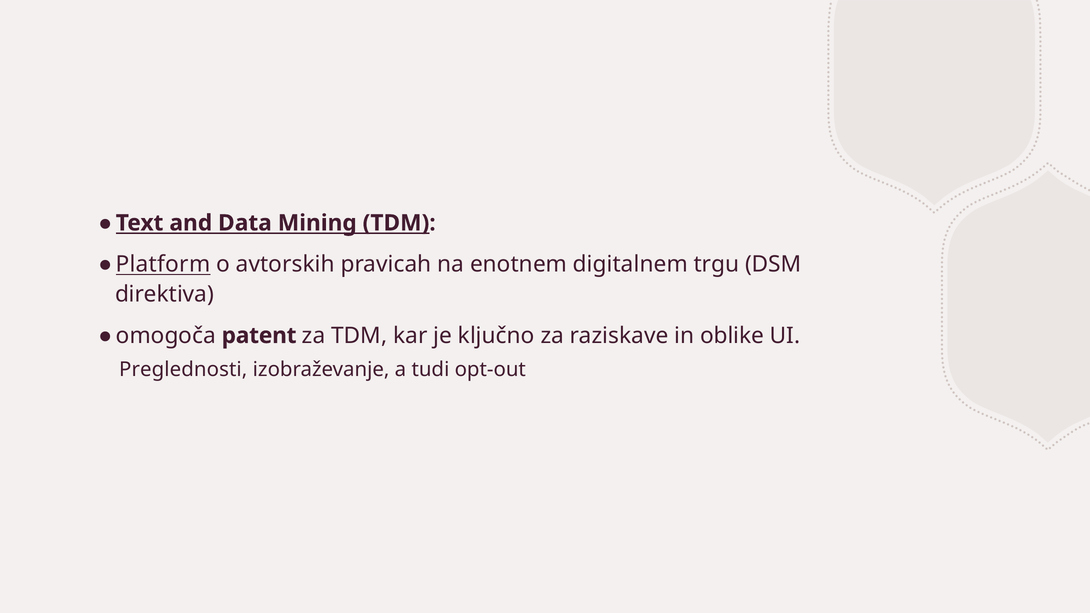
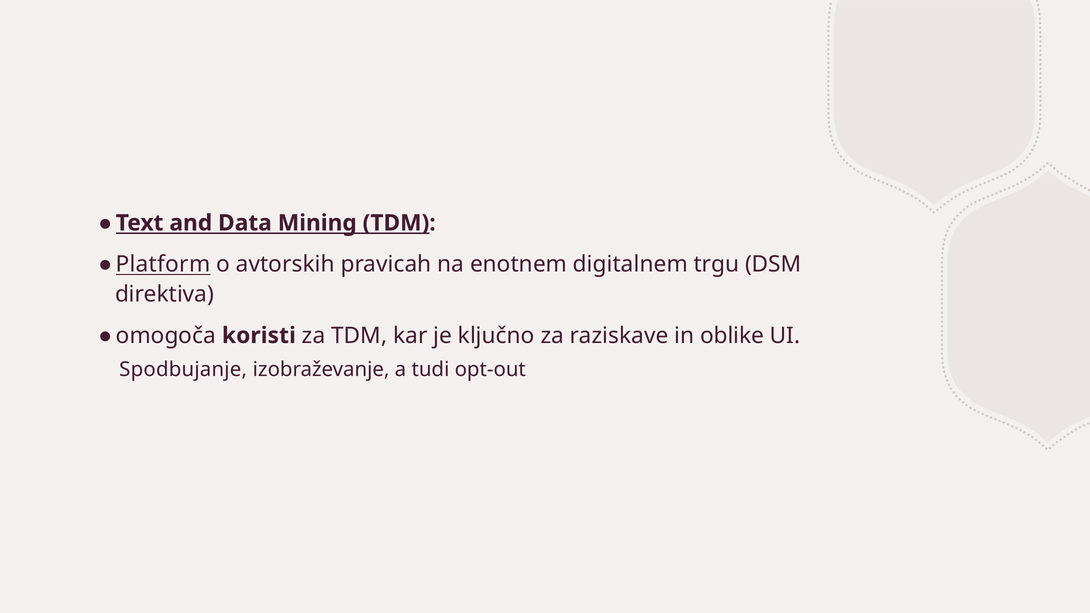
patent: patent -> koristi (259, 336)
Preglednosti: Preglednosti -> Spodbujanje (183, 369)
